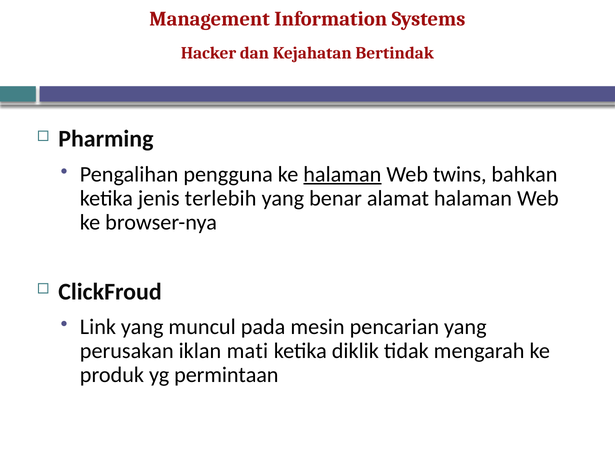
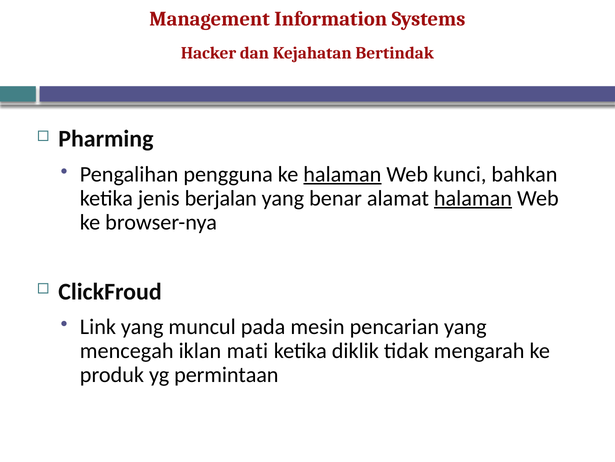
twins: twins -> kunci (460, 174)
terlebih: terlebih -> berjalan (221, 198)
halaman underline: none -> present (473, 198)
perusakan: perusakan -> mencegah (127, 350)
